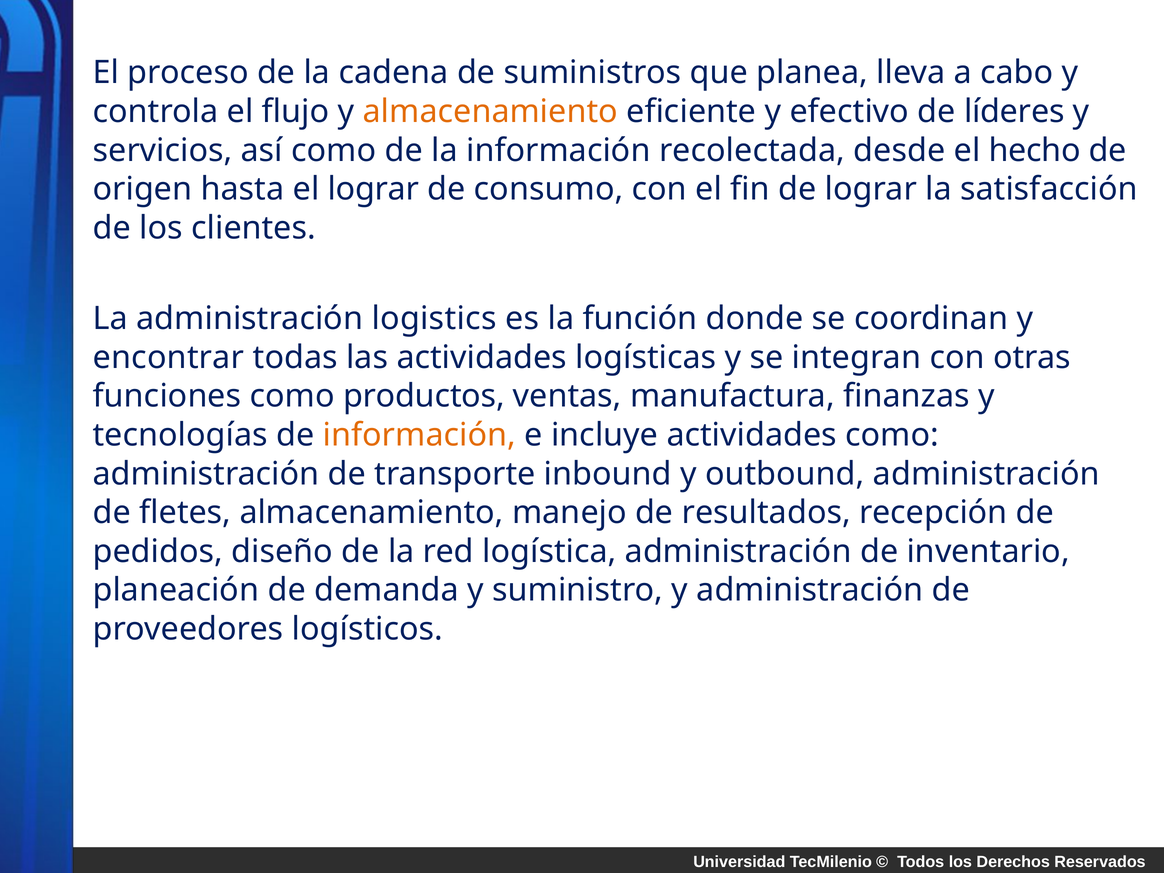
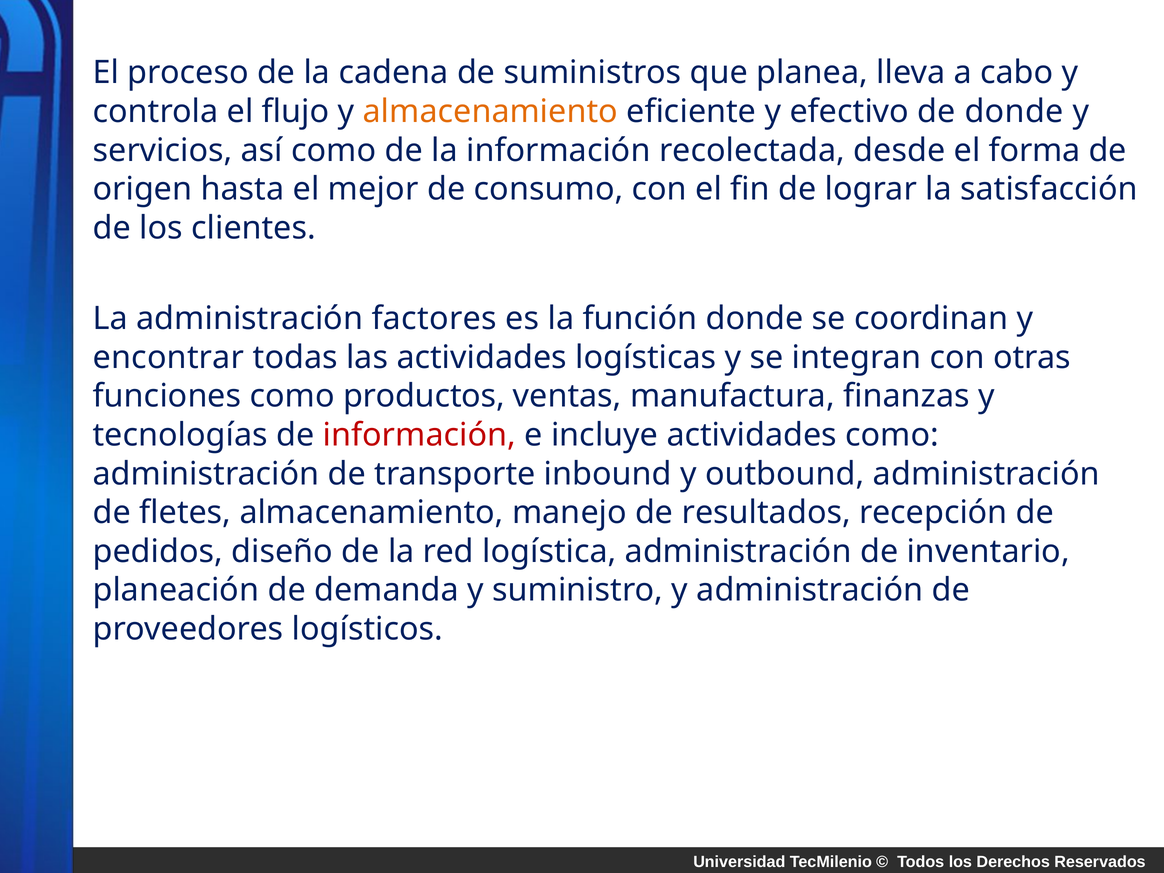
de líderes: líderes -> donde (1014, 112)
hecho: hecho -> forma (1035, 150)
el lograr: lograr -> mejor (373, 189)
logistics: logistics -> factores (434, 319)
información colour: orange -> red (419, 435)
